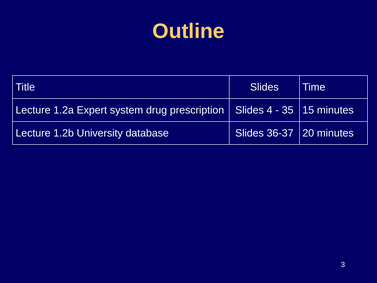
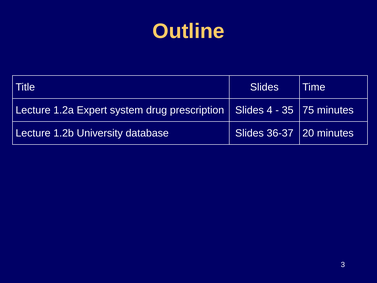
15: 15 -> 75 (308, 110)
